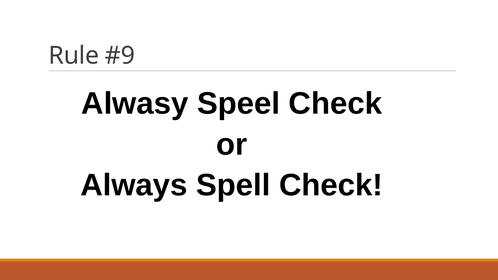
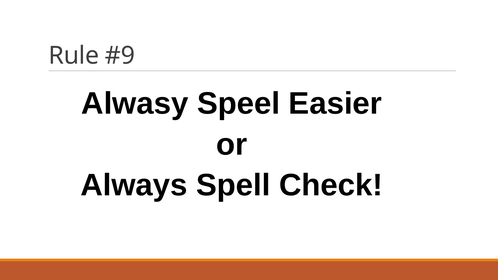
Speel Check: Check -> Easier (335, 104)
